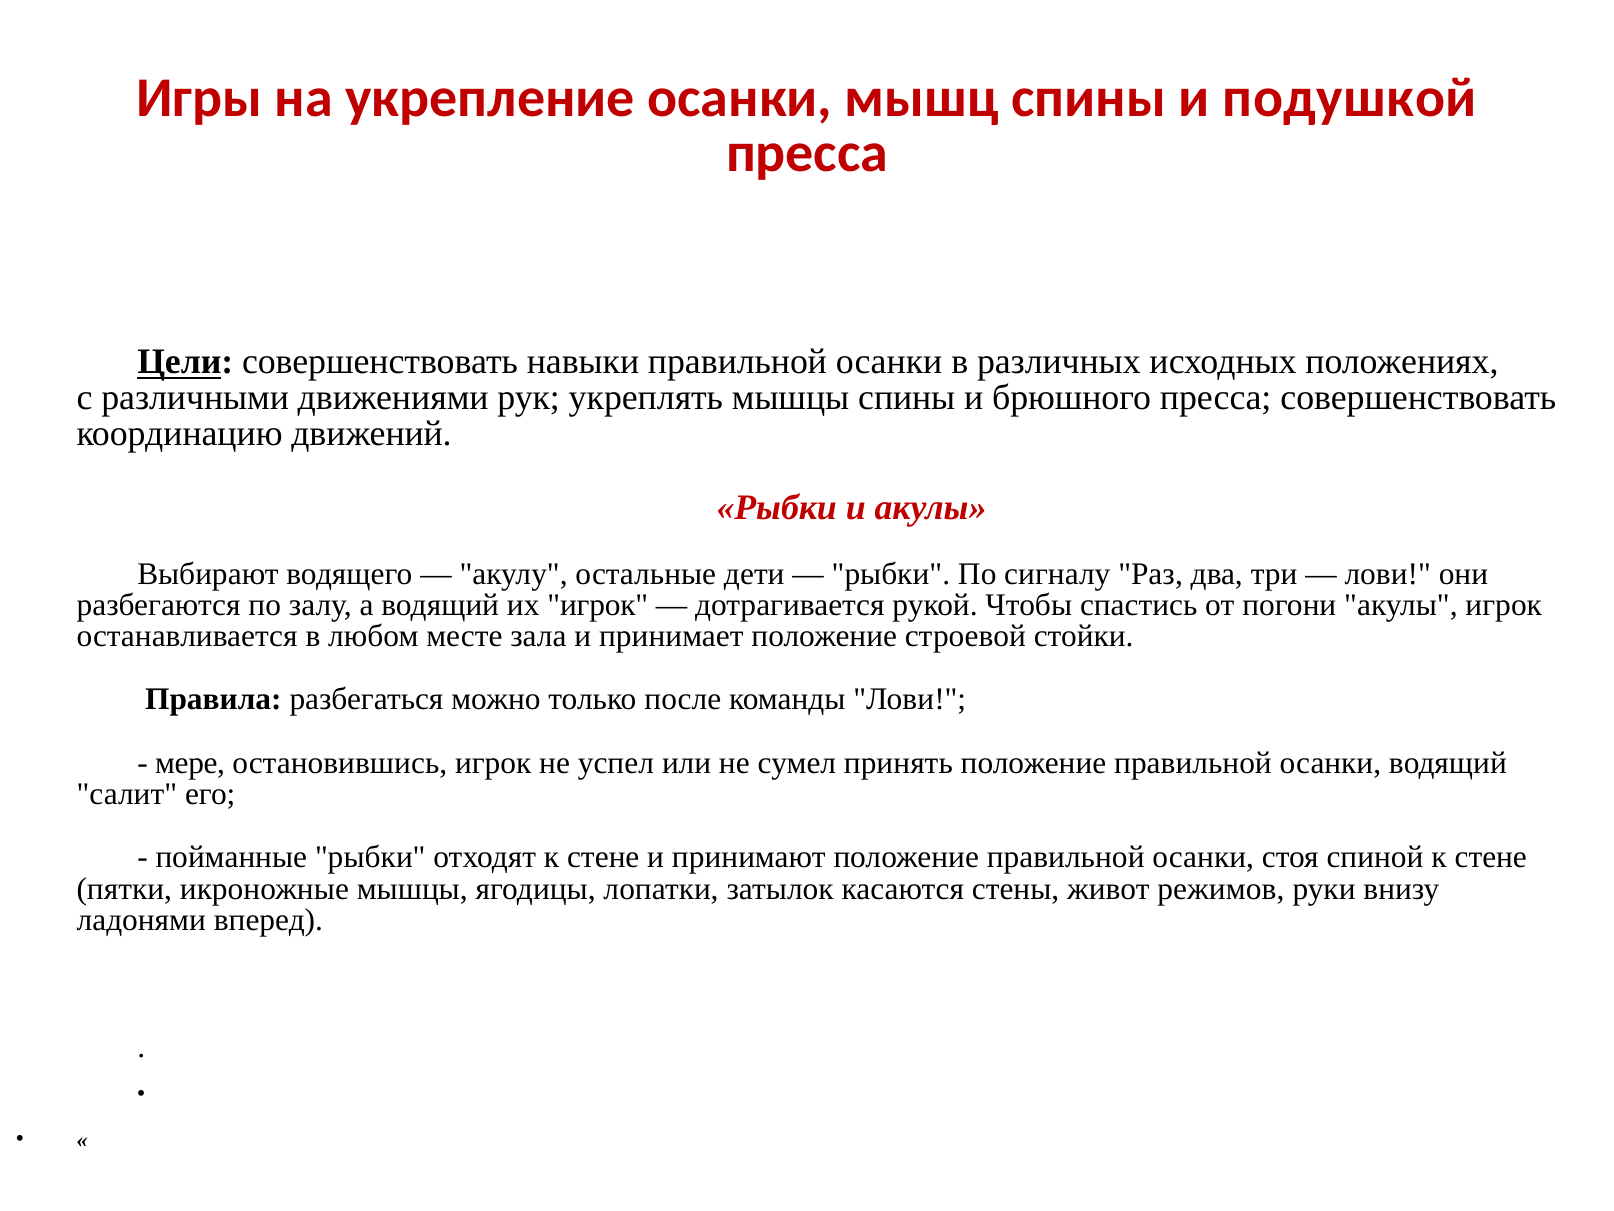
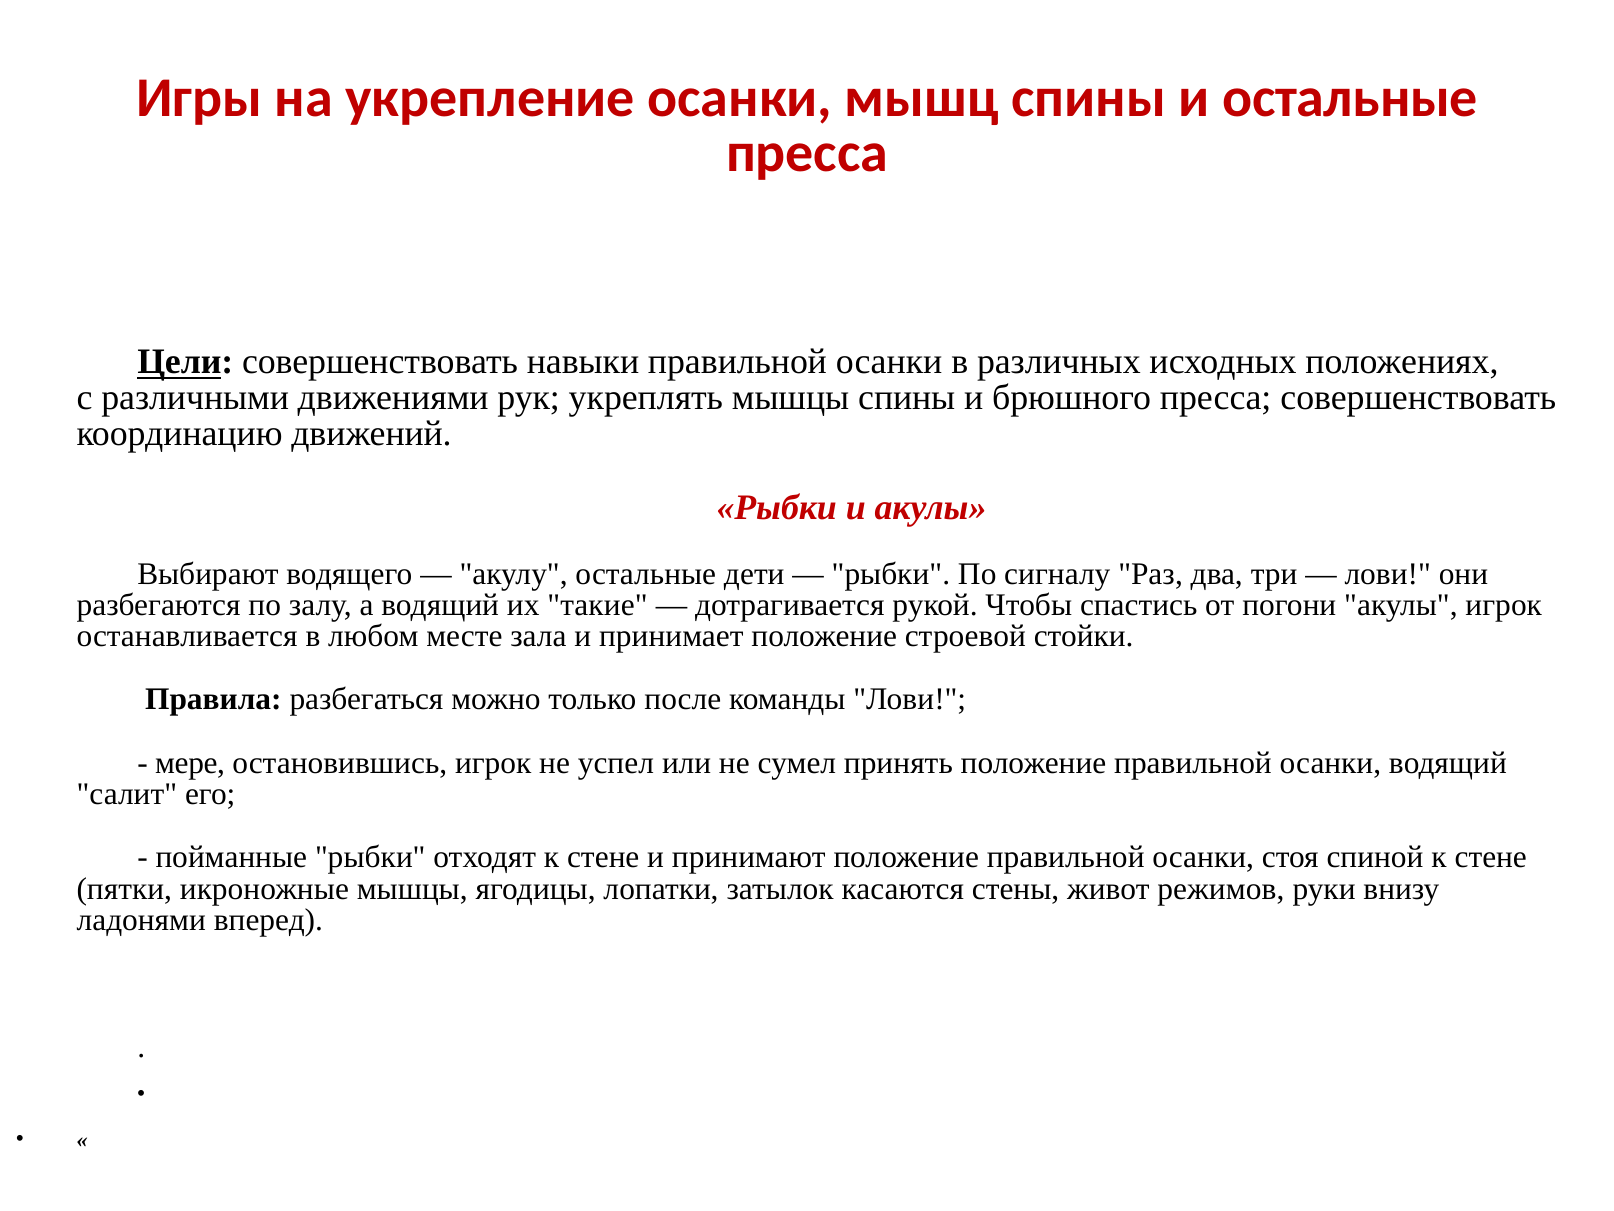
и подушкой: подушкой -> остальные (1350, 98)
их игрок: игрок -> такие (598, 605)
